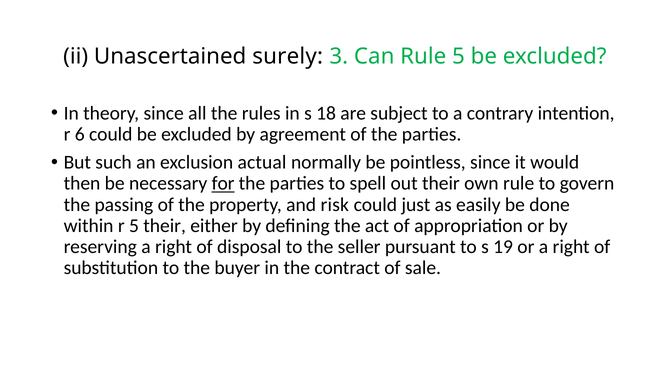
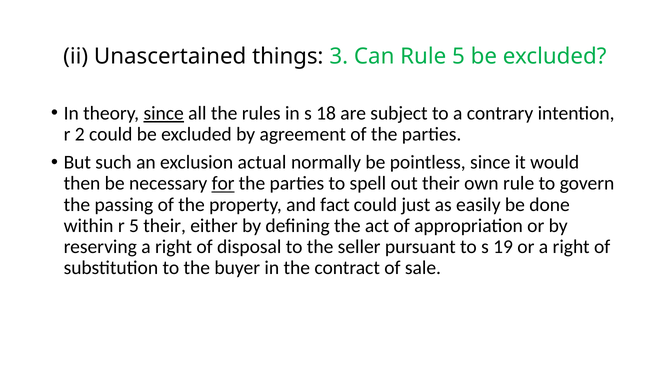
surely: surely -> things (288, 56)
since underline: none -> present (164, 113)
6: 6 -> 2 (80, 134)
risk: risk -> fact (335, 204)
